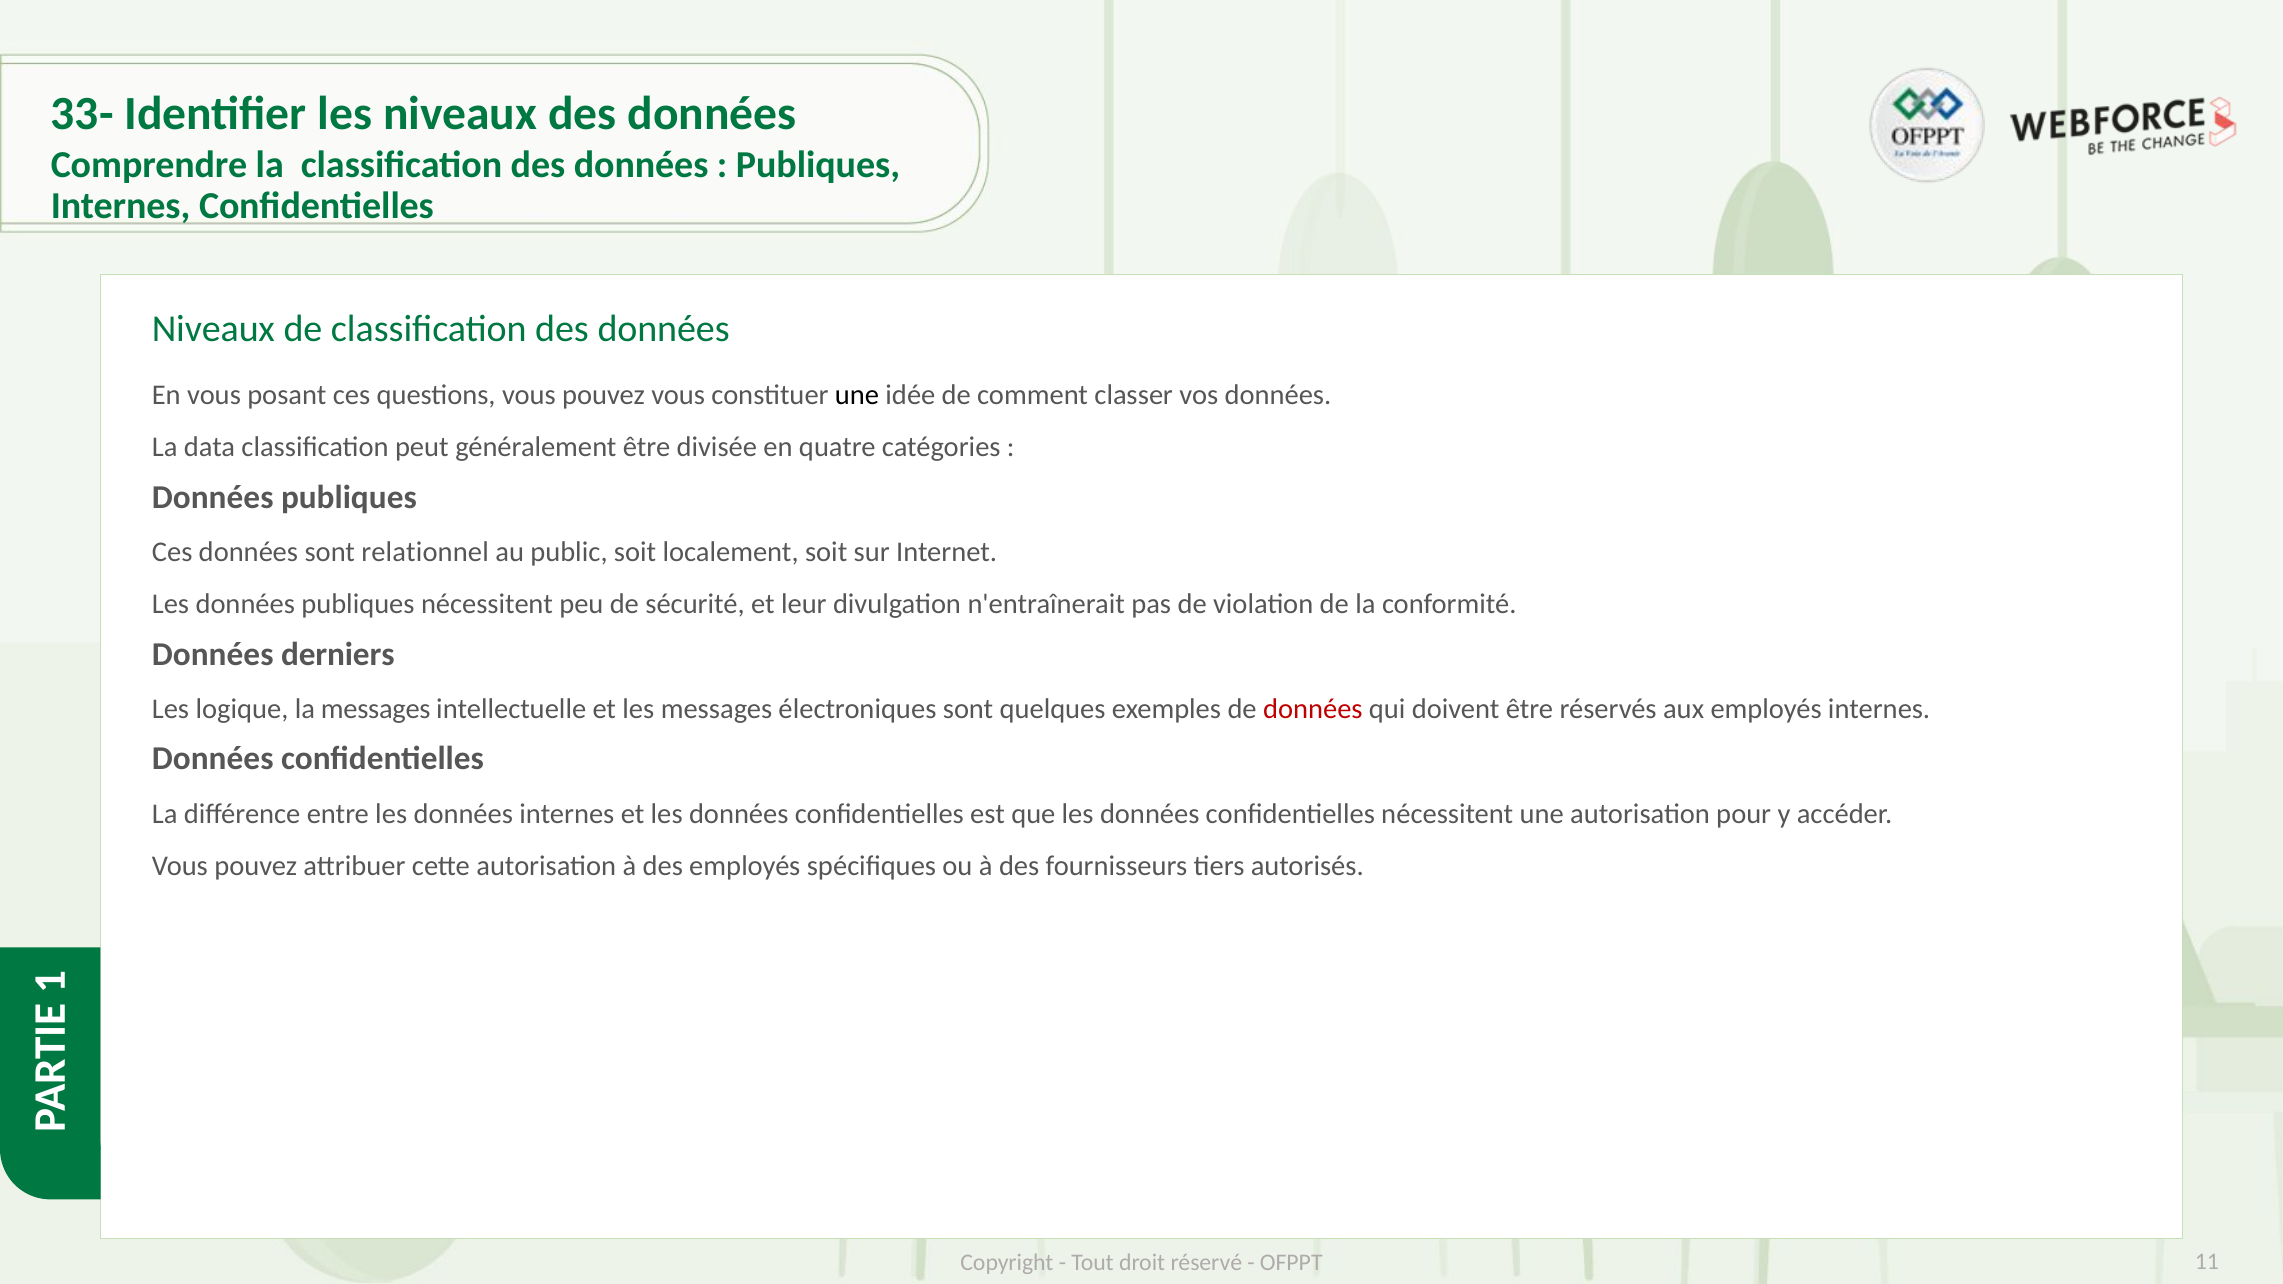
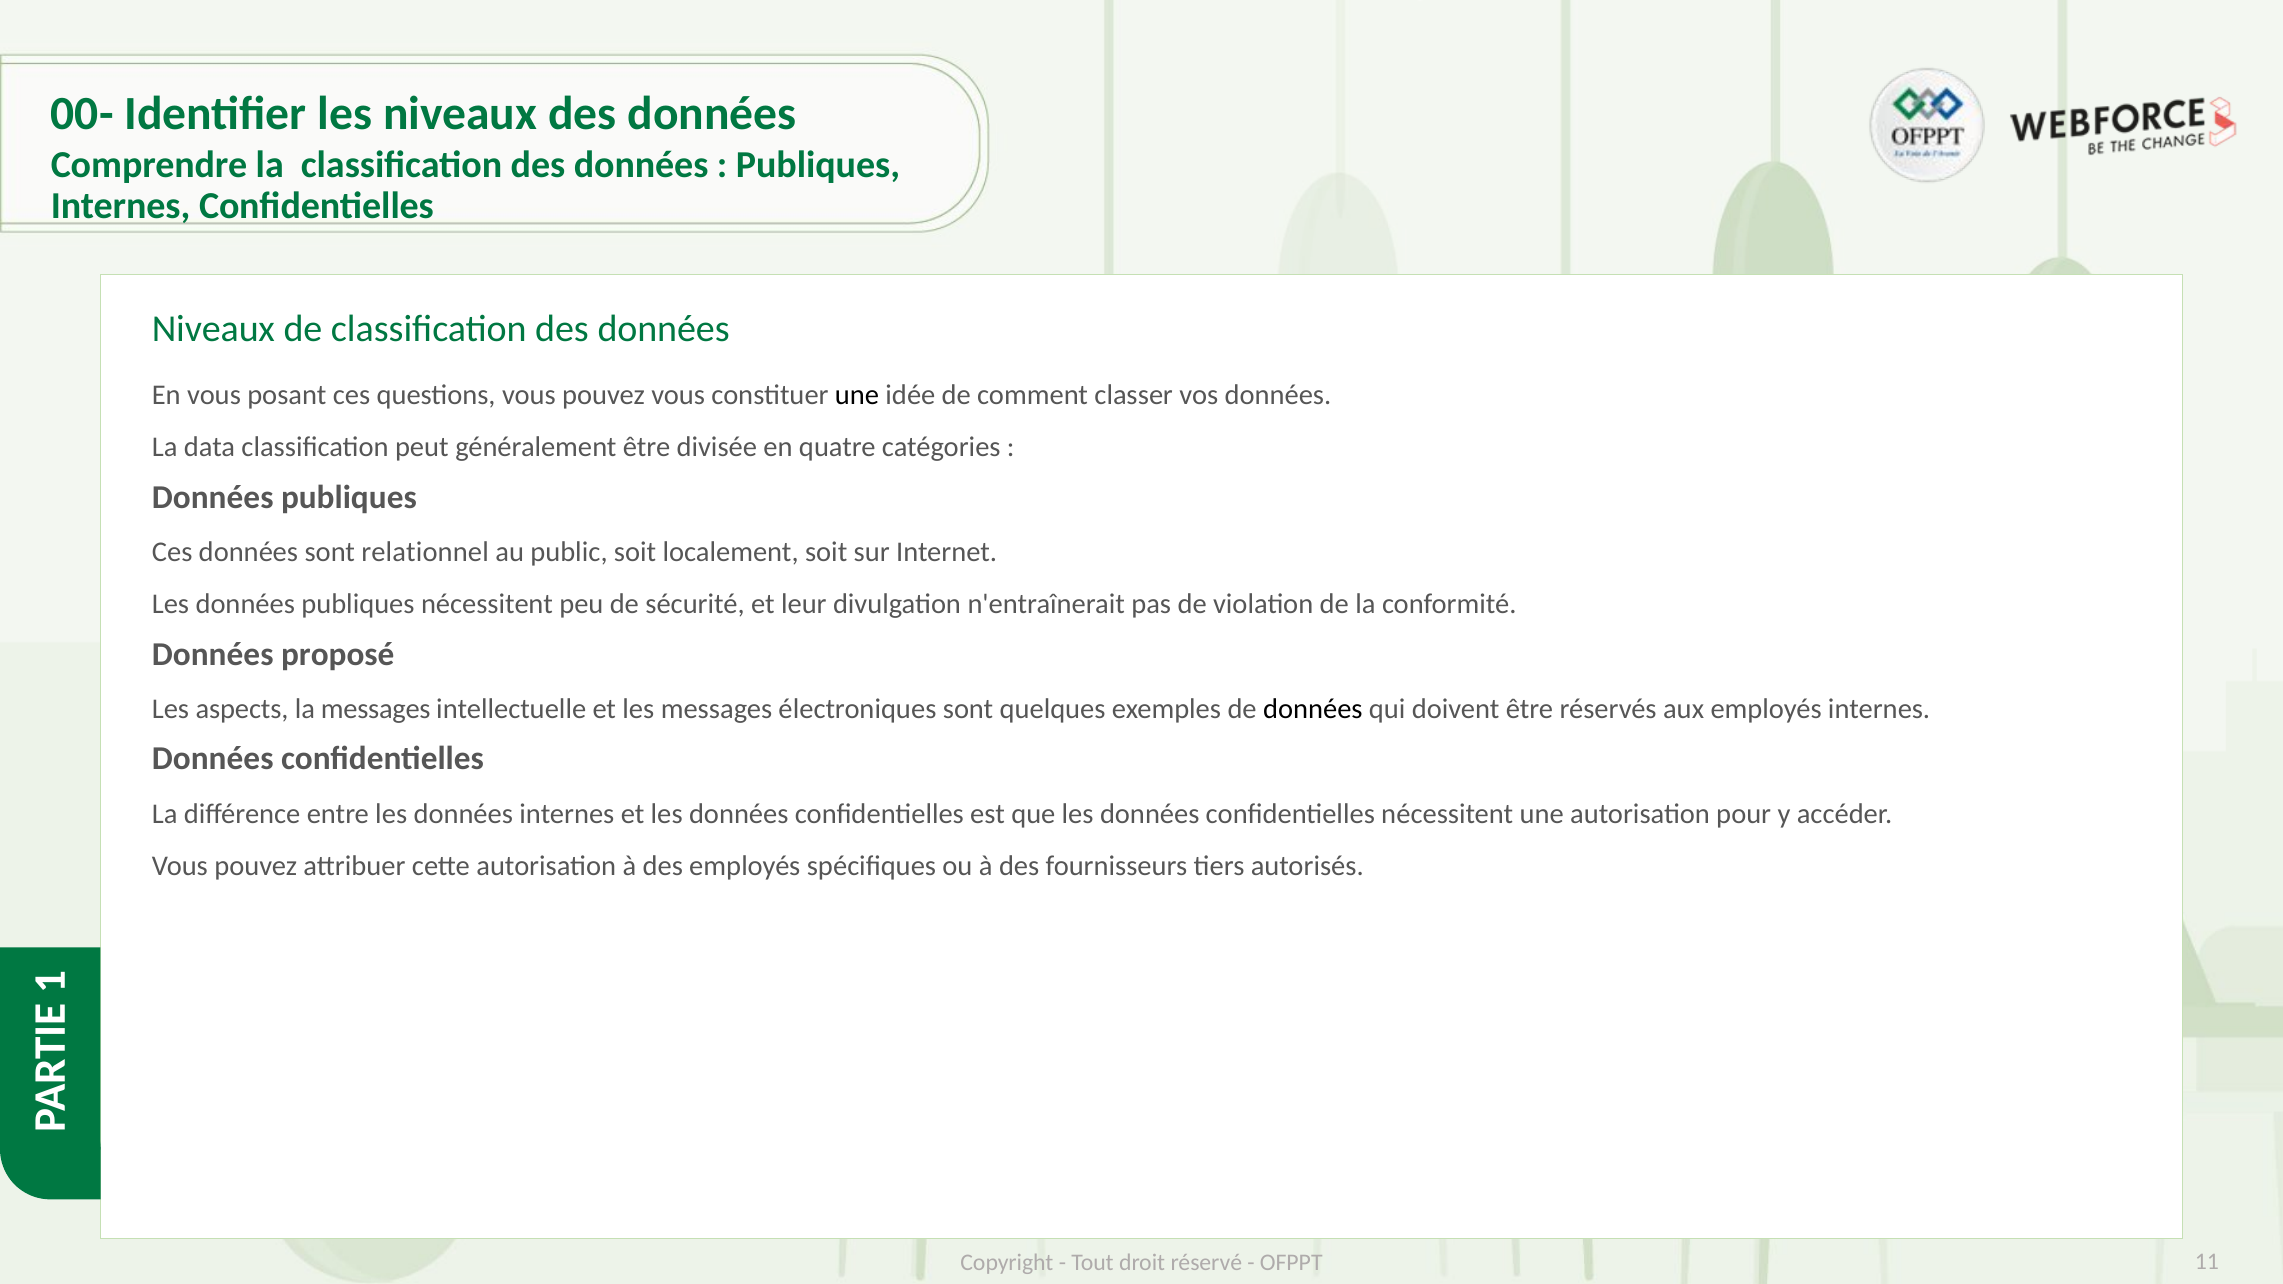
33-: 33- -> 00- (82, 113)
derniers: derniers -> proposé (338, 654)
logique: logique -> aspects (242, 709)
données colour: red -> black (1313, 709)
